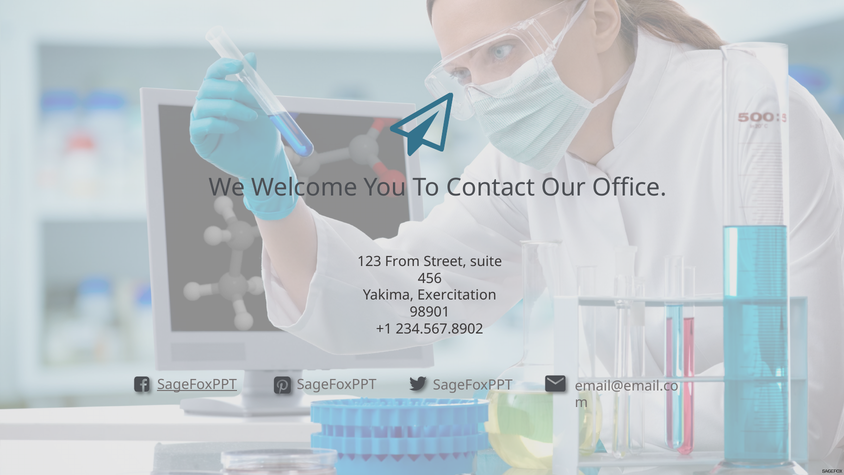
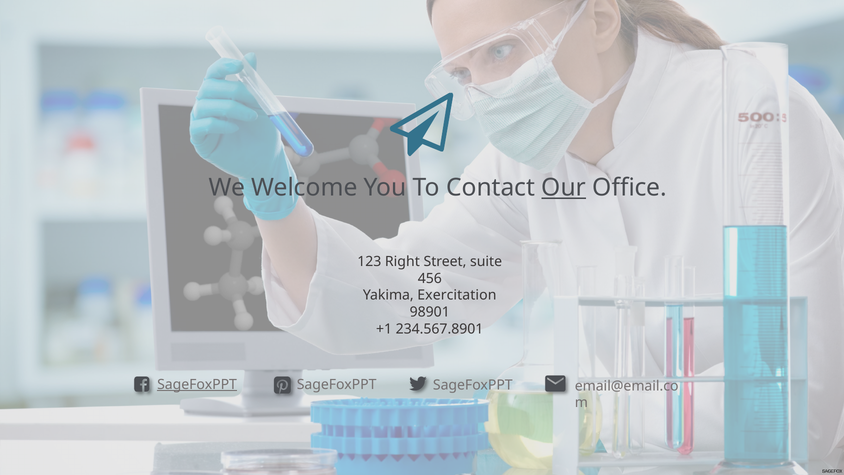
Our underline: none -> present (564, 188)
From: From -> Right (402, 261)
234.567.8902: 234.567.8902 -> 234.567.8901 (439, 329)
